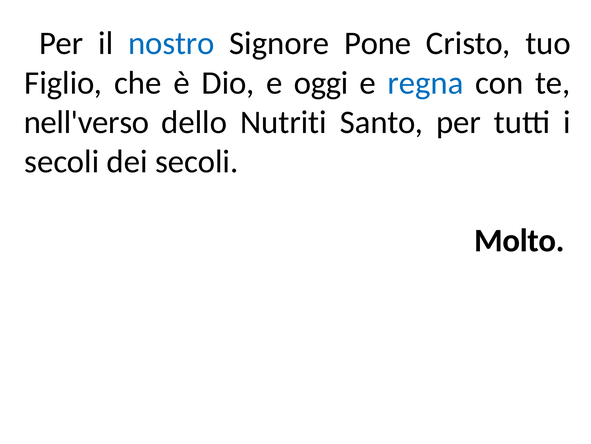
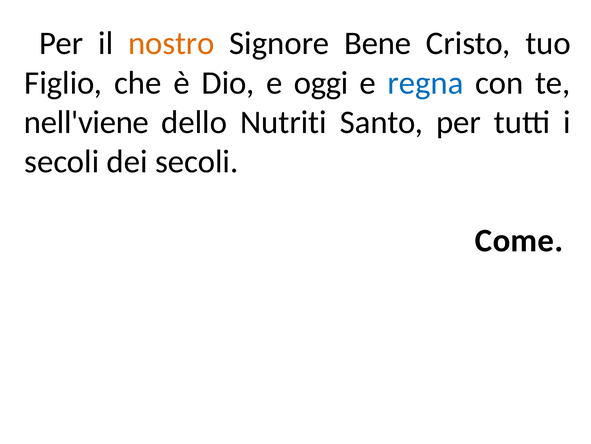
nostro colour: blue -> orange (171, 43)
Pone: Pone -> Bene (378, 43)
nell'verso: nell'verso -> nell'viene (86, 122)
Molto: Molto -> Come (519, 240)
